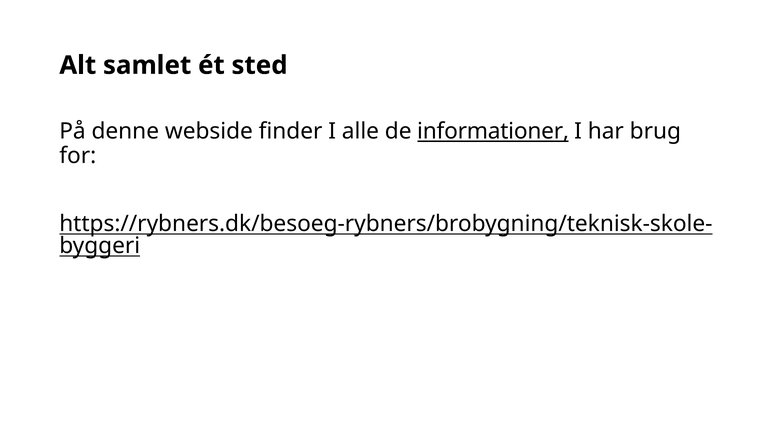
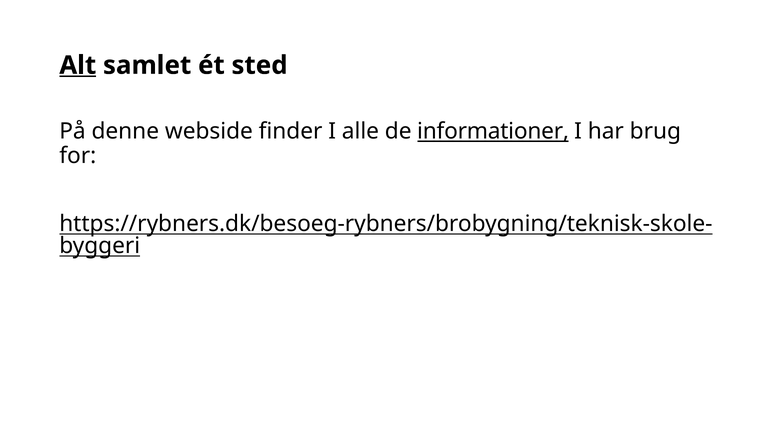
Alt underline: none -> present (78, 65)
